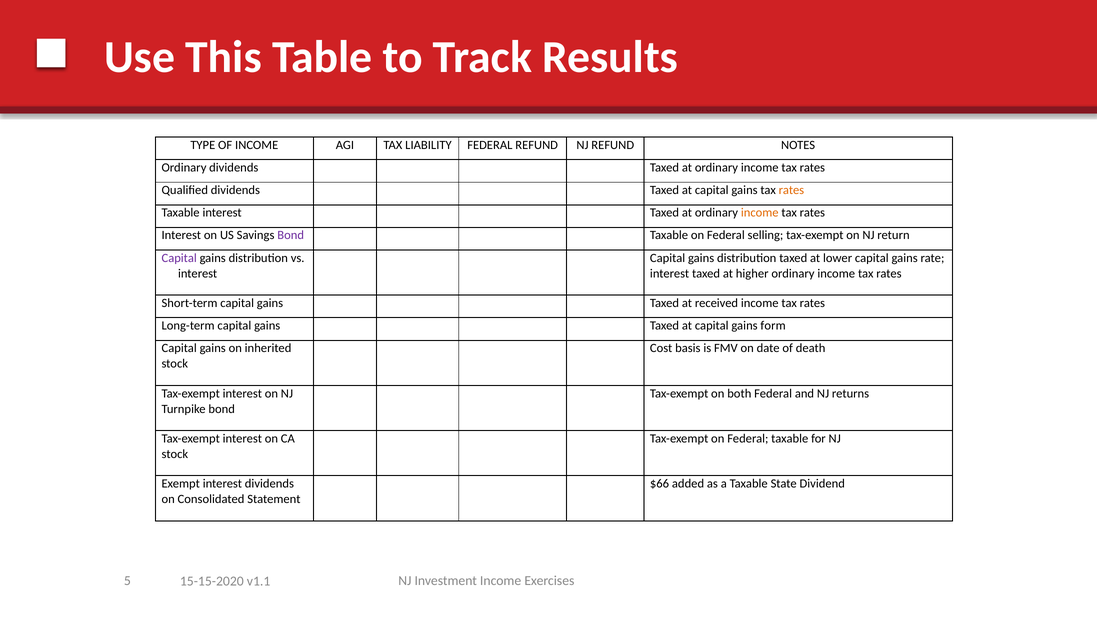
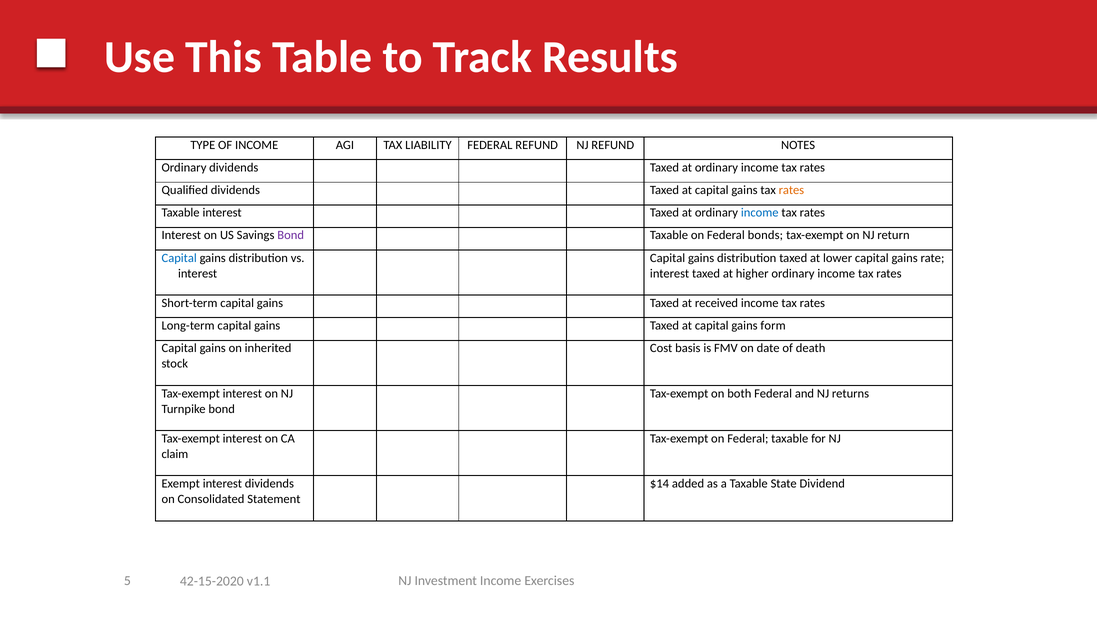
income colour: orange -> blue (760, 213)
selling: selling -> bonds (765, 235)
Capital colour: purple -> blue (179, 258)
stock: stock -> claim (175, 454)
$66: $66 -> $14 (660, 484)
15-15-2020: 15-15-2020 -> 42-15-2020 (212, 581)
